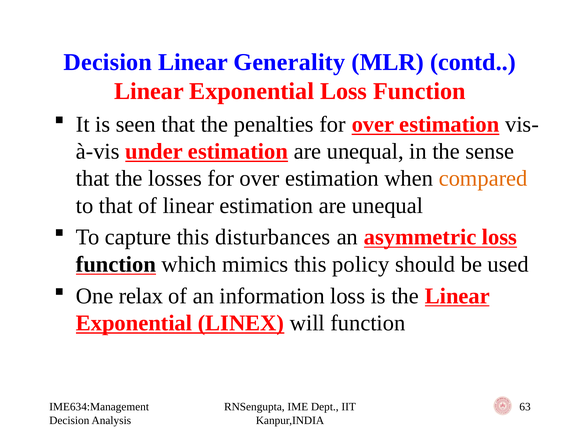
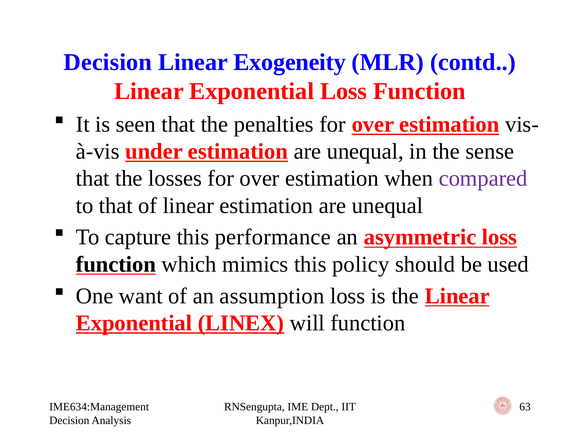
Generality: Generality -> Exogeneity (290, 62)
compared colour: orange -> purple (483, 179)
disturbances: disturbances -> performance (273, 237)
relax: relax -> want (141, 296)
information: information -> assumption (272, 296)
